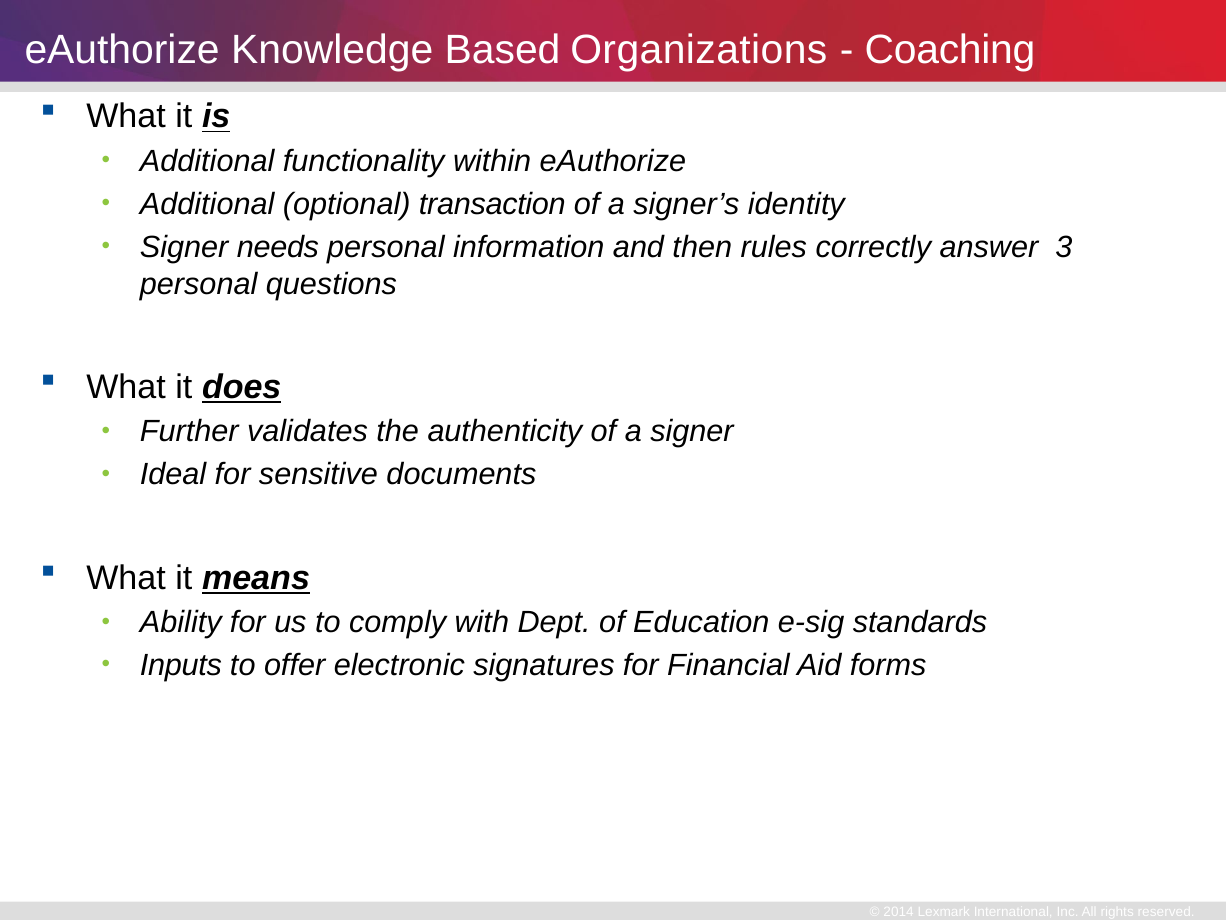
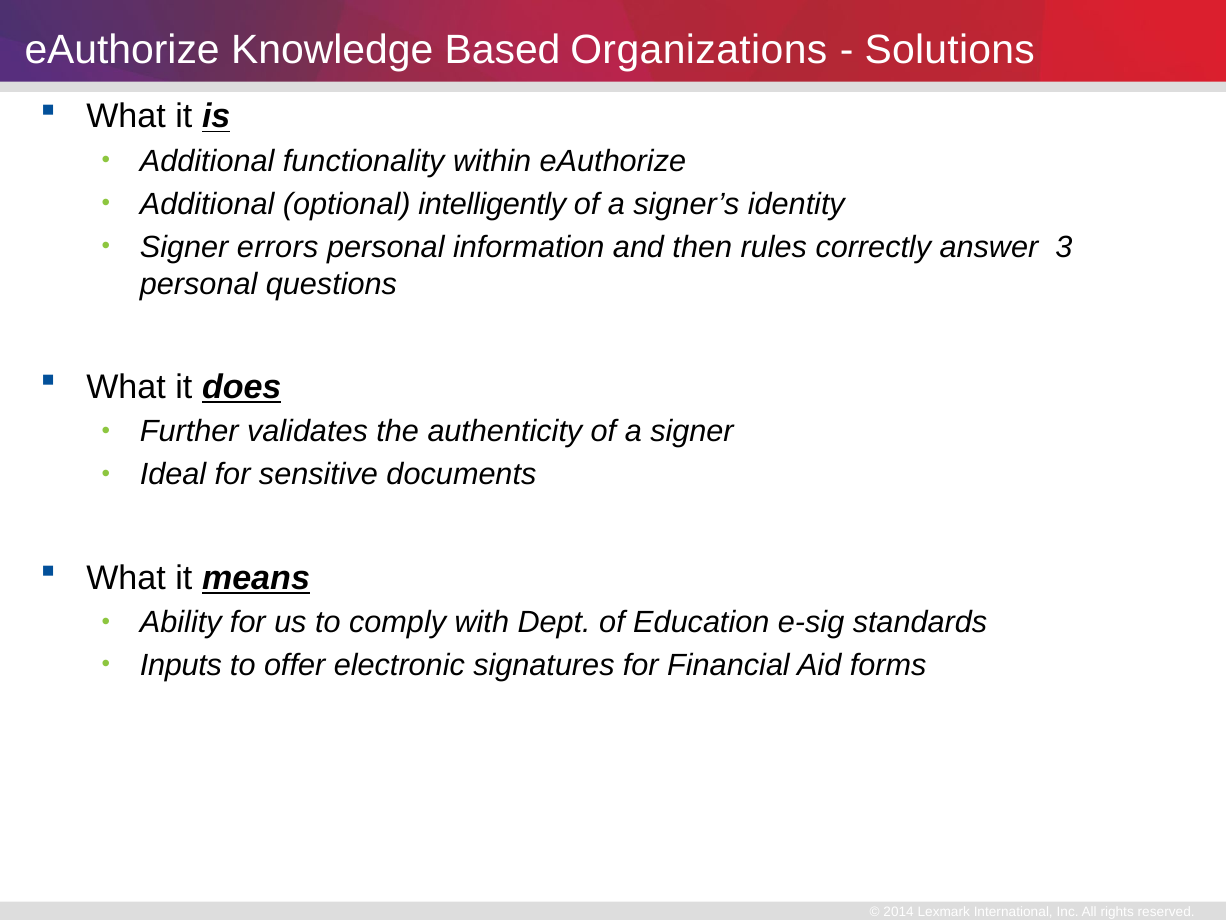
Coaching: Coaching -> Solutions (950, 50)
transaction: transaction -> intelligently (492, 204)
needs: needs -> errors (278, 247)
